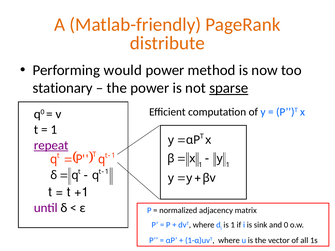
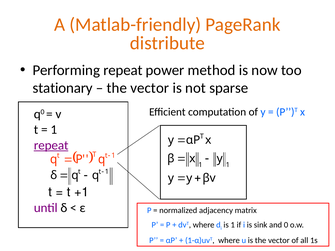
Performing would: would -> repeat (123, 70)
power: power -> vector (150, 88)
sparse underline: present -> none (229, 88)
